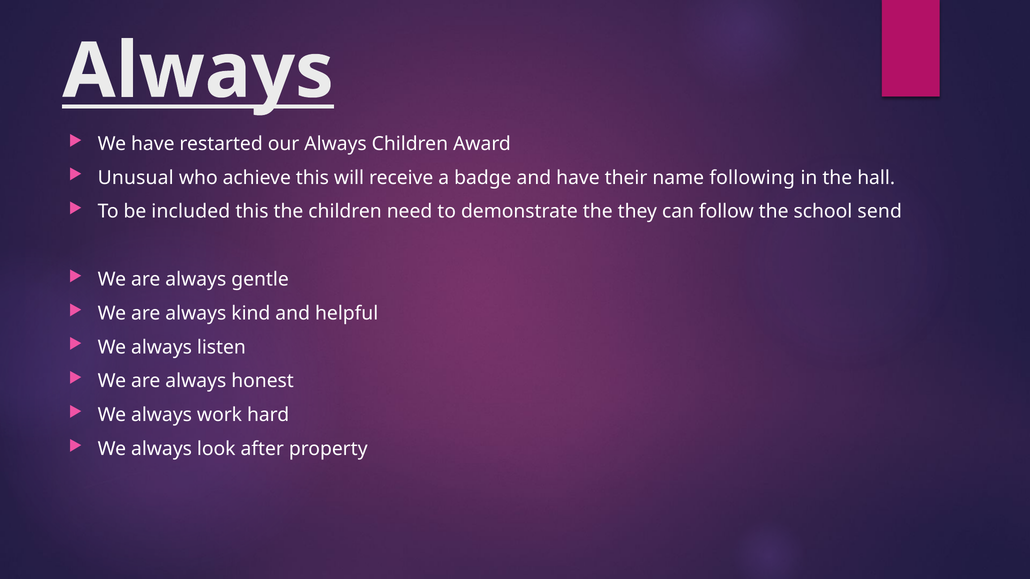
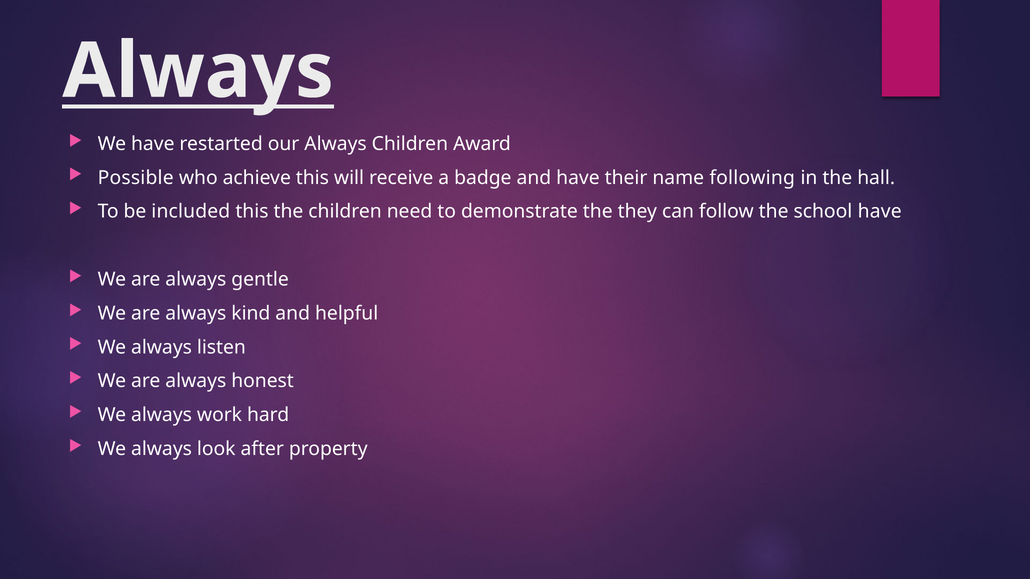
Unusual: Unusual -> Possible (136, 178)
school send: send -> have (880, 212)
